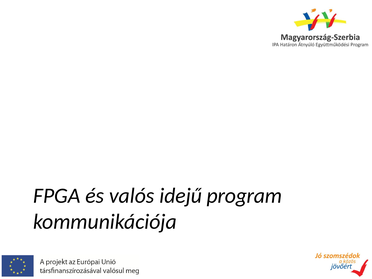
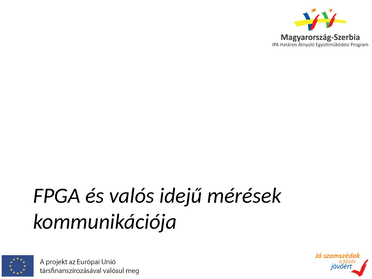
program: program -> mérések (244, 196)
